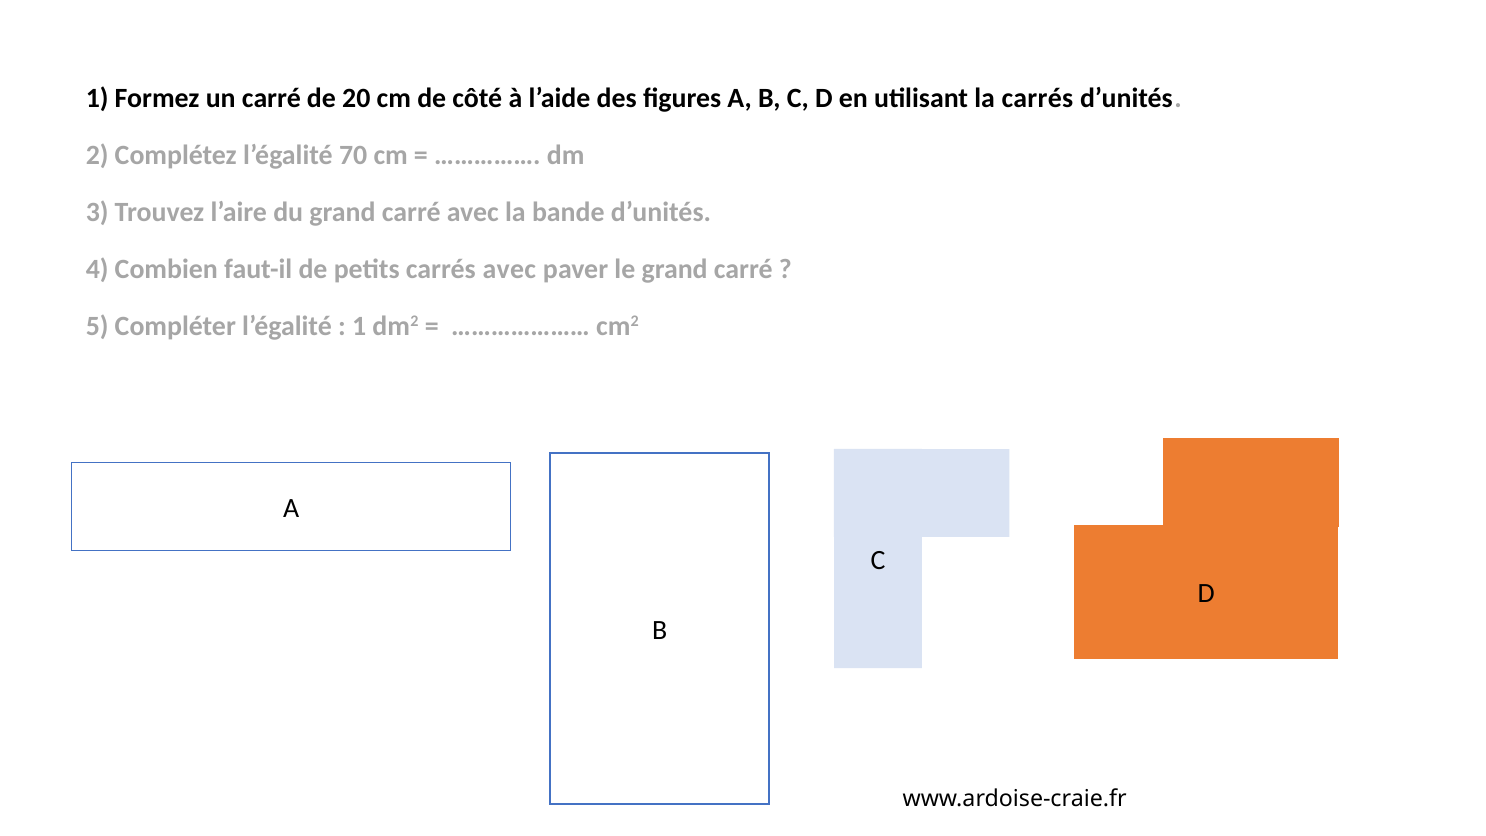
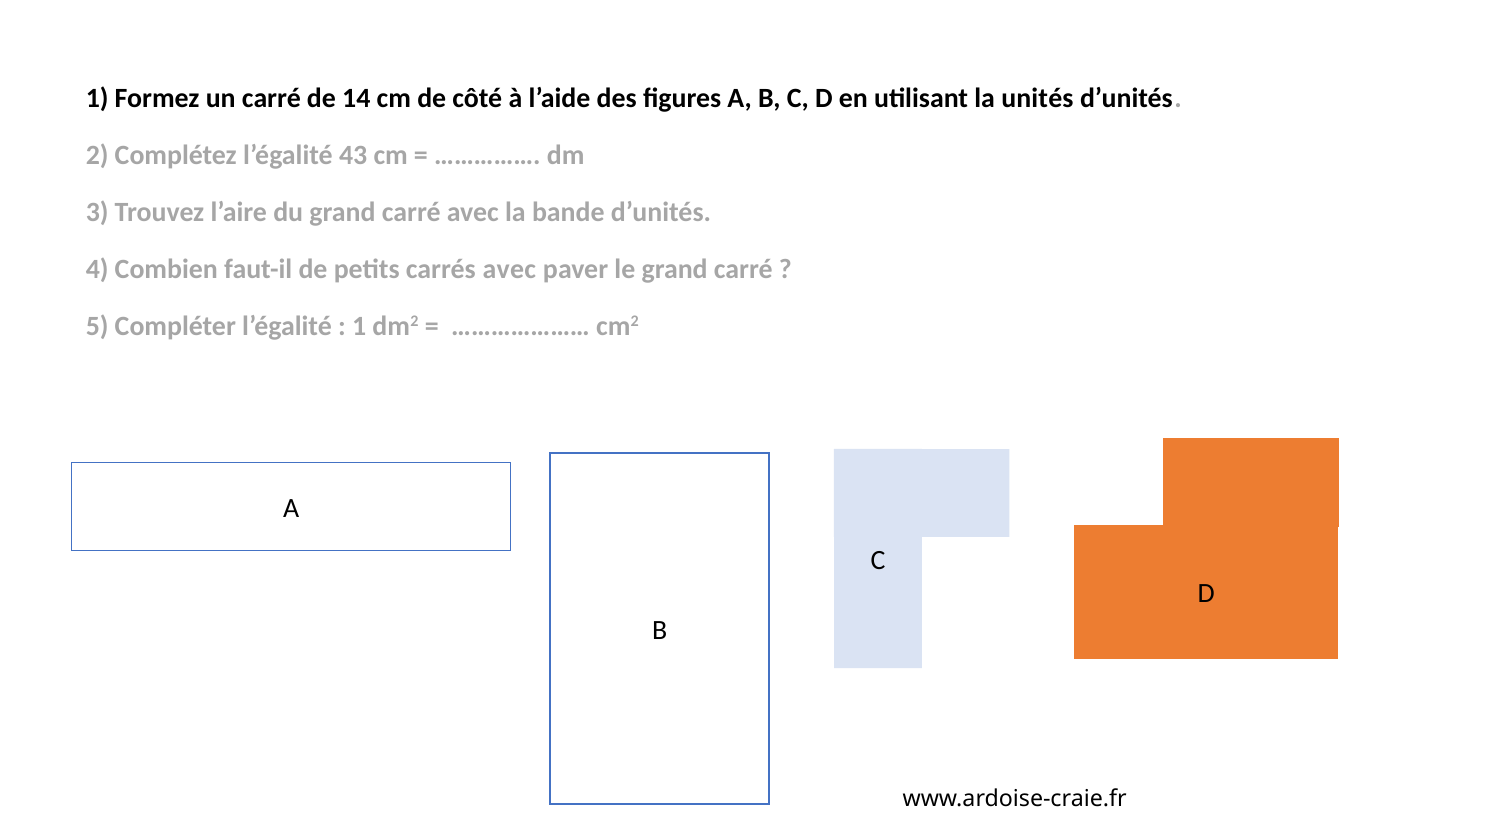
20: 20 -> 14 (356, 98)
la carrés: carrés -> unités (1037, 98)
70: 70 -> 43 (353, 155)
